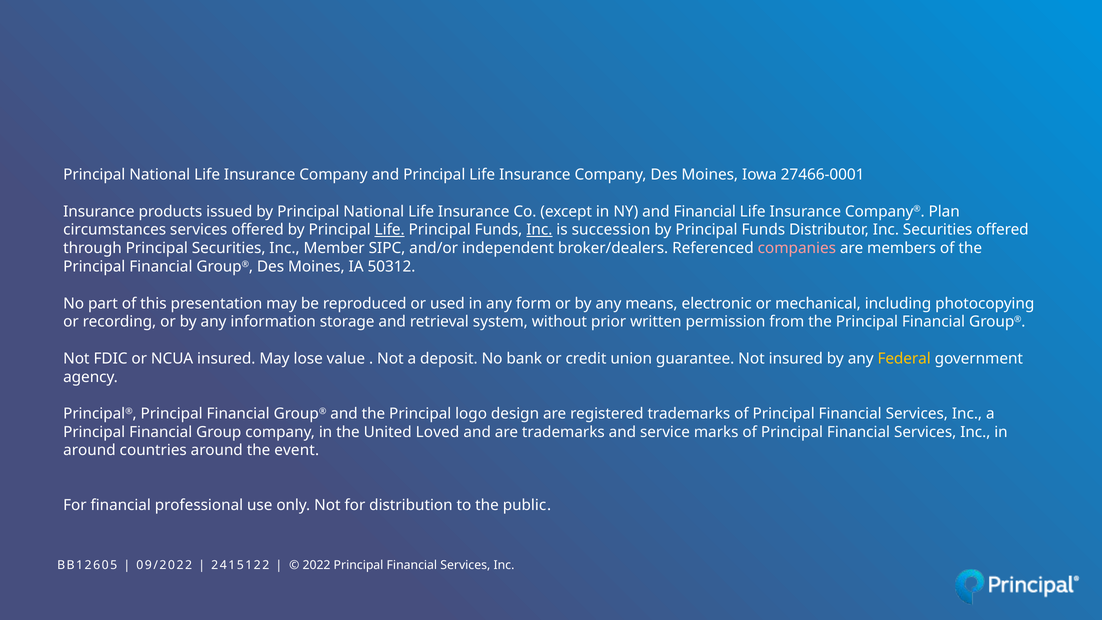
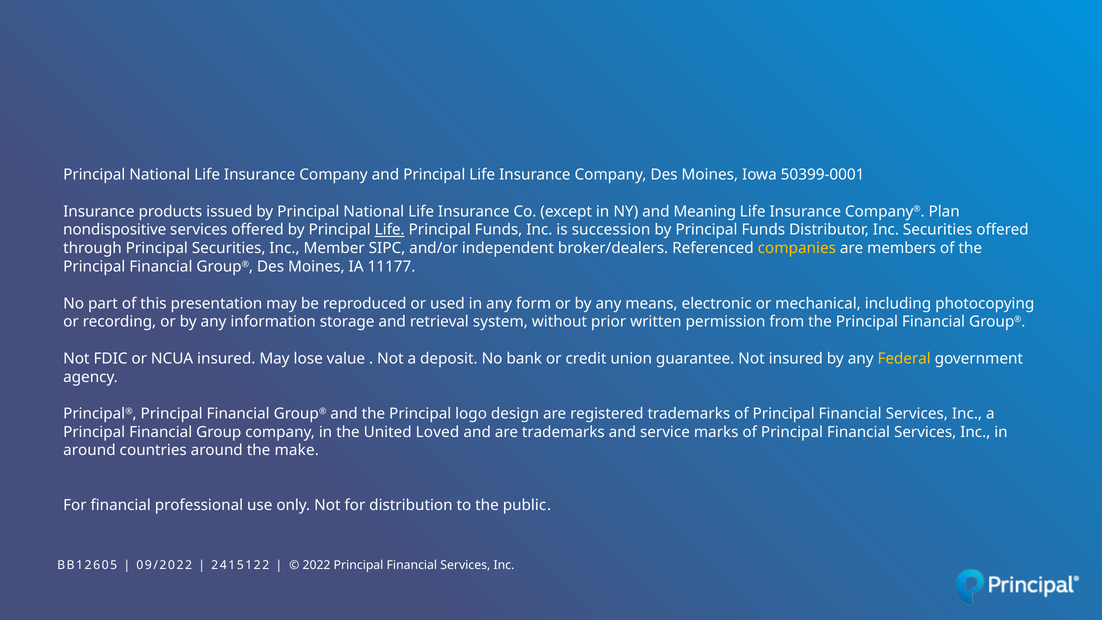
27466-0001: 27466-0001 -> 50399-0001 (823, 175)
and Financial: Financial -> Meaning (705, 211)
circumstances: circumstances -> nondispositive (115, 230)
Inc underline: present -> none (539, 230)
companies colour: pink -> yellow (797, 248)
50312: 50312 -> 11177 (392, 267)
event: event -> make (297, 450)
